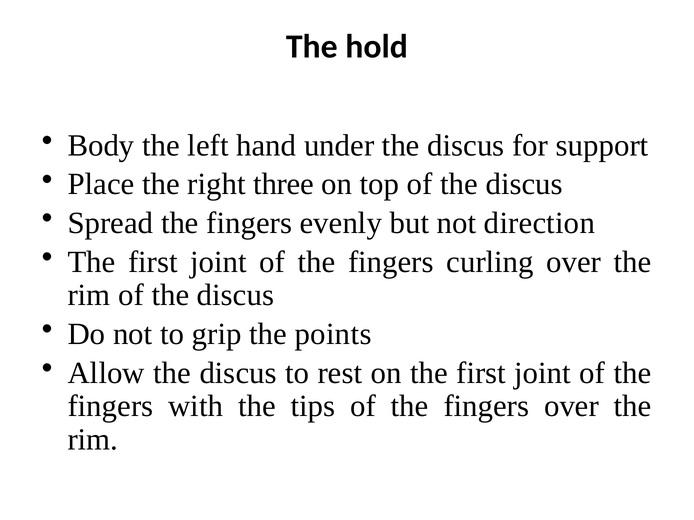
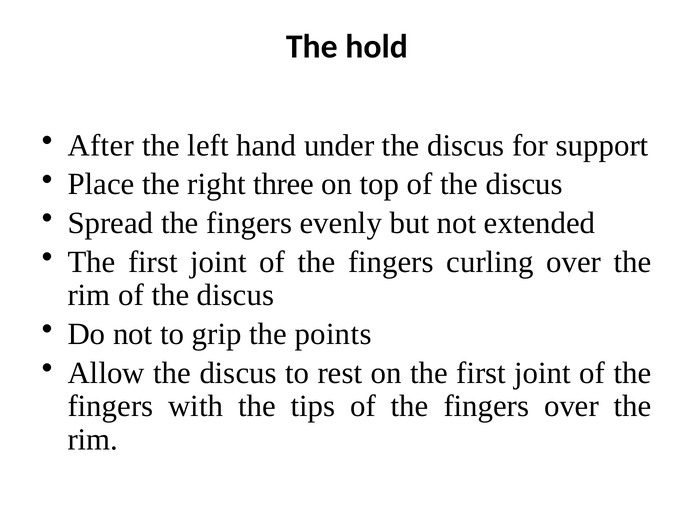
Body: Body -> After (101, 146)
direction: direction -> extended (540, 223)
